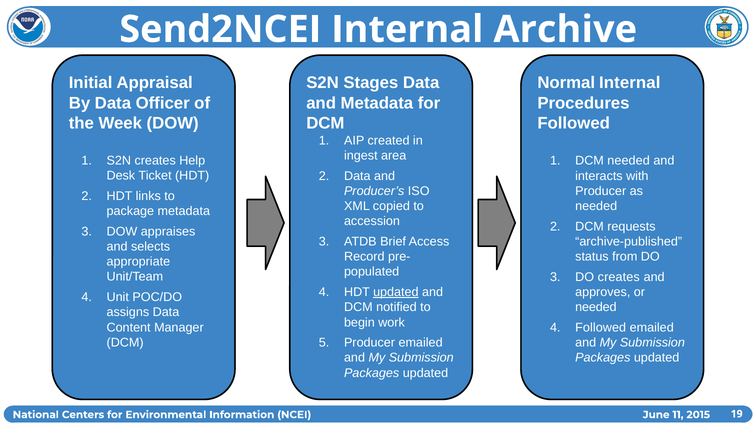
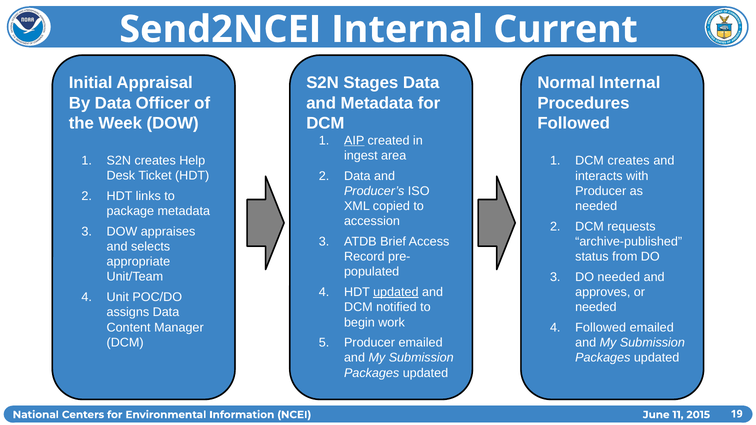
Archive: Archive -> Current (565, 29)
AIP underline: none -> present (354, 141)
DCM needed: needed -> creates (629, 161)
DO creates: creates -> needed (619, 277)
